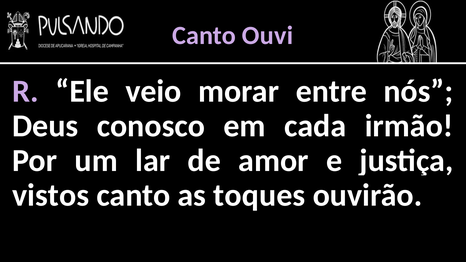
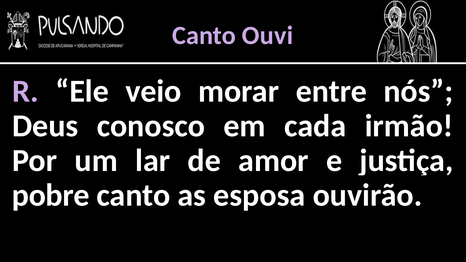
vistos: vistos -> pobre (51, 195)
toques: toques -> esposa (259, 195)
